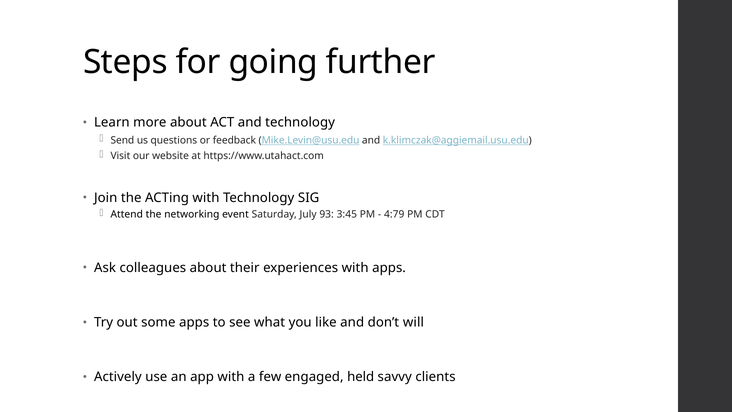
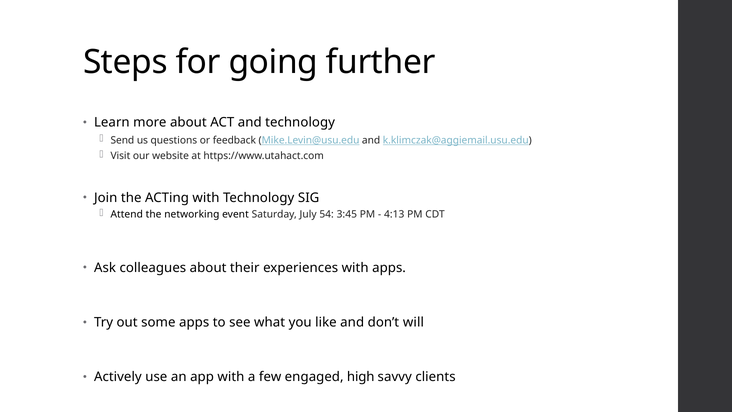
93: 93 -> 54 (327, 214)
4:79: 4:79 -> 4:13 (394, 214)
held: held -> high (361, 377)
